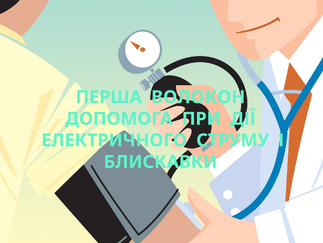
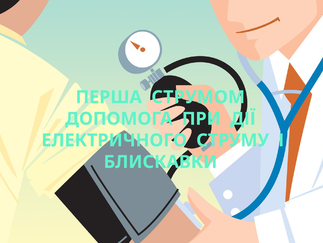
ВОЛОКОН: ВОЛОКОН -> СТРУМОМ (198, 97)
